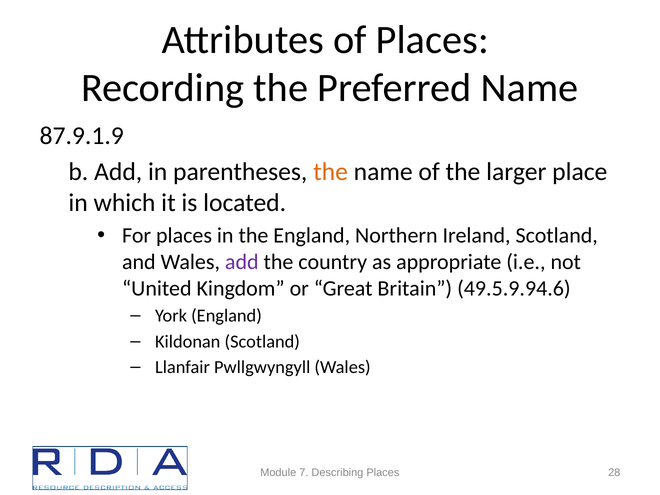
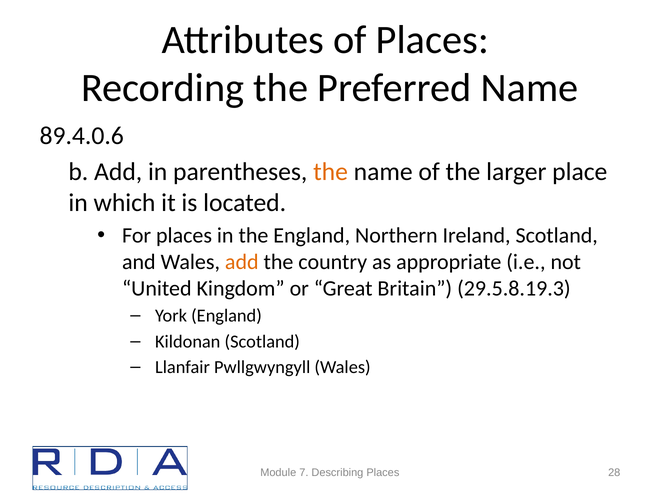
87.9.1.9: 87.9.1.9 -> 89.4.0.6 (82, 136)
add colour: purple -> orange (242, 262)
49.5.9.94.6: 49.5.9.94.6 -> 29.5.8.19.3 (514, 288)
